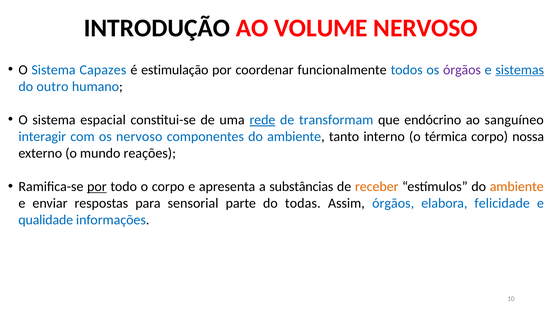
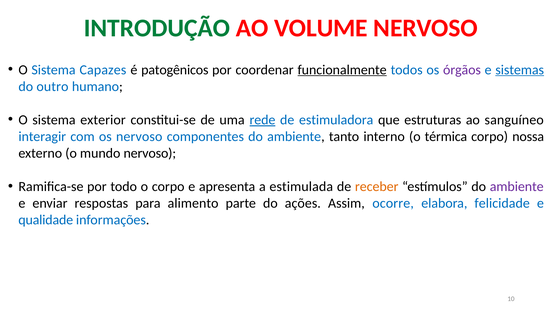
INTRODUÇÃO colour: black -> green (157, 28)
estimulação: estimulação -> patogênicos (175, 70)
funcionalmente underline: none -> present (342, 70)
espacial: espacial -> exterior (103, 120)
transformam: transformam -> estimuladora (336, 120)
endócrino: endócrino -> estruturas (433, 120)
mundo reações: reações -> nervoso (150, 153)
por underline: present -> none (97, 187)
substâncias: substâncias -> estimulada (301, 187)
ambiente colour: orange -> purple (517, 187)
sensorial: sensorial -> alimento (193, 204)
todas: todas -> ações (303, 204)
Assim órgãos: órgãos -> ocorre (393, 204)
